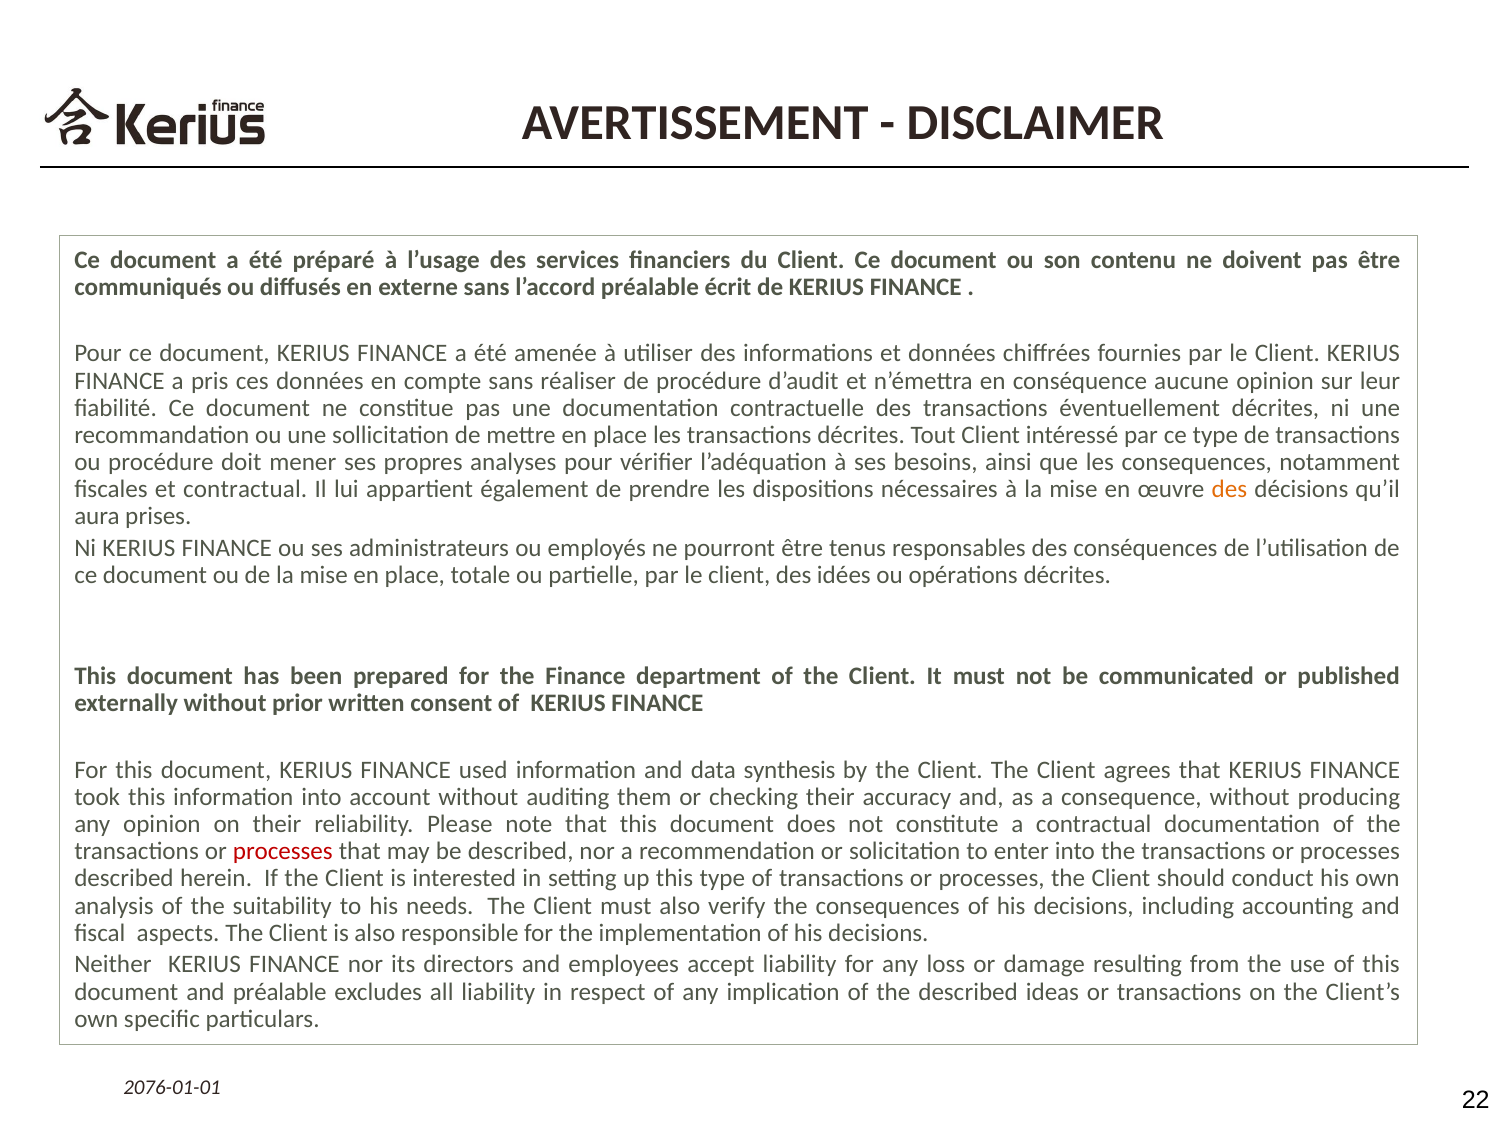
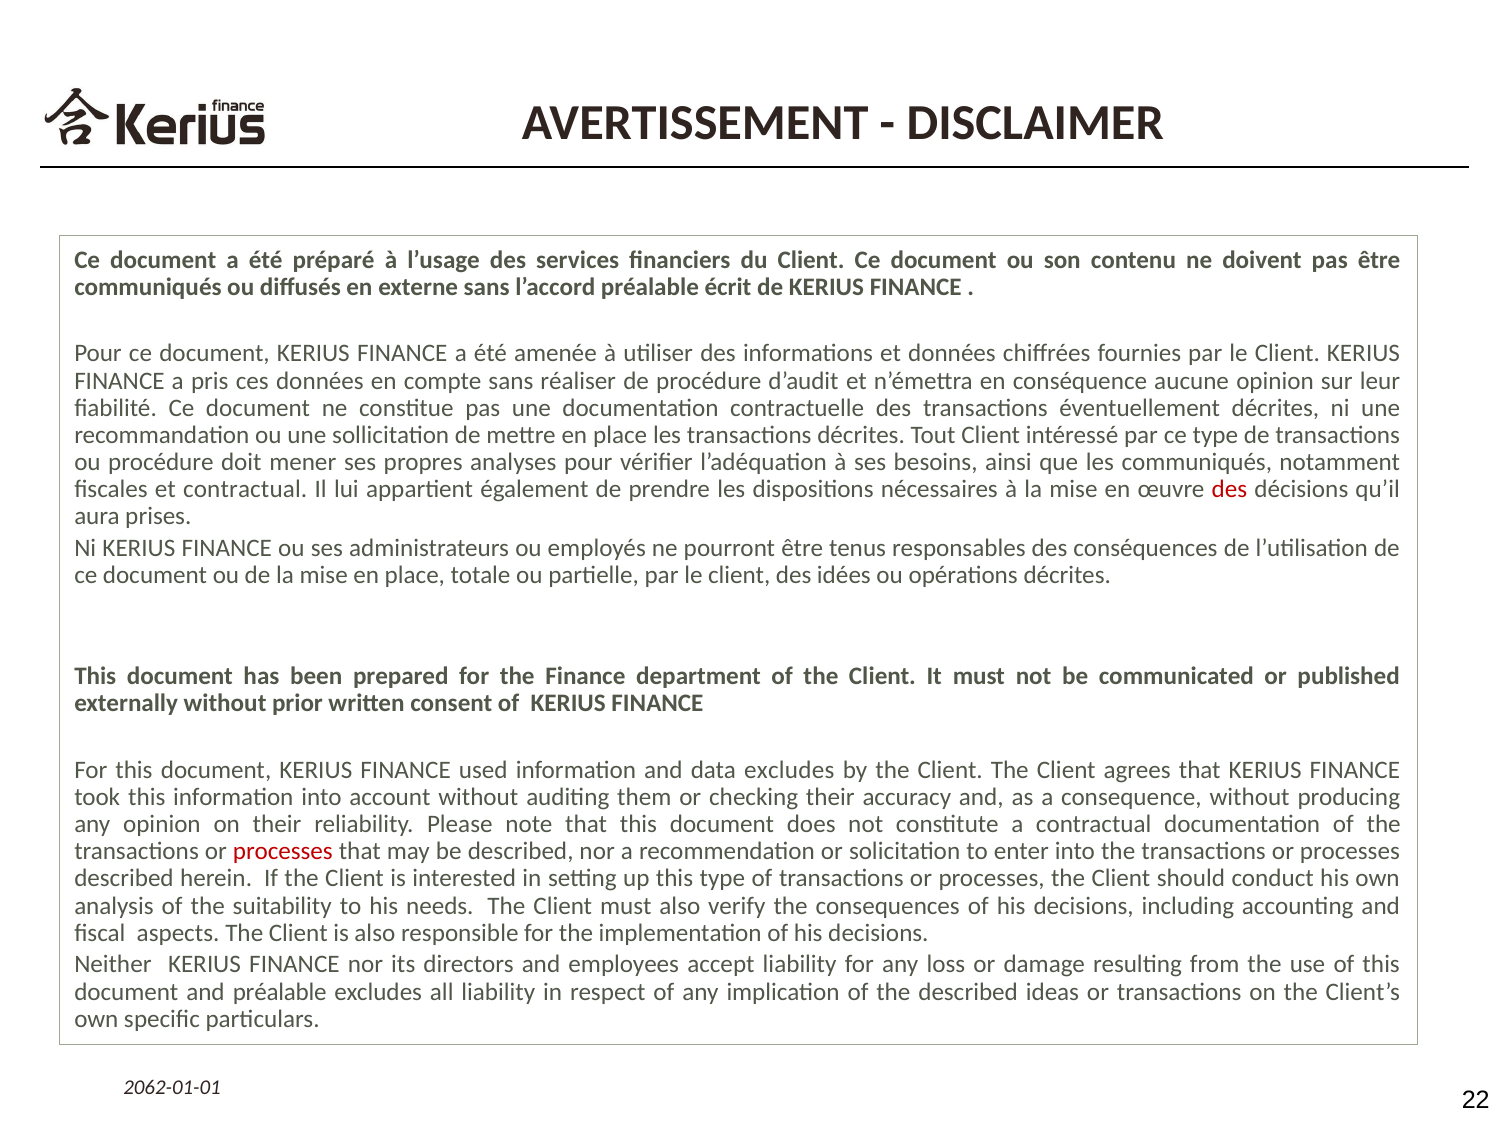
les consequences: consequences -> communiqués (1197, 462)
des colour: orange -> red (1229, 489)
data synthesis: synthesis -> excludes (789, 770)
2076-01-01: 2076-01-01 -> 2062-01-01 (172, 1087)
